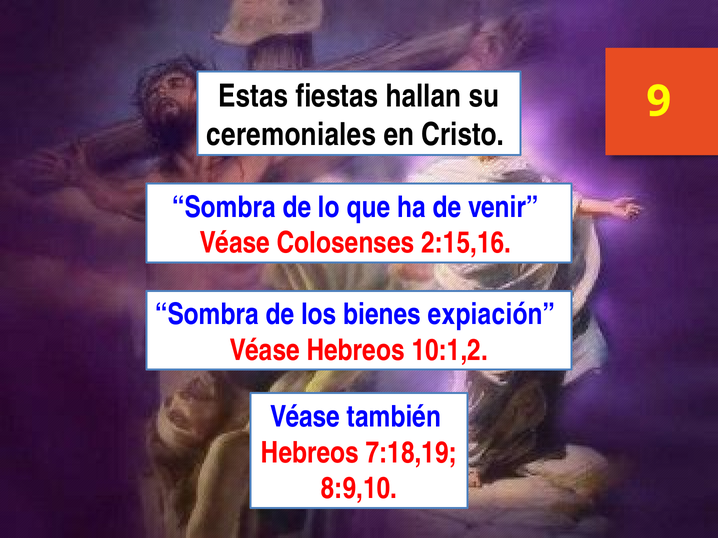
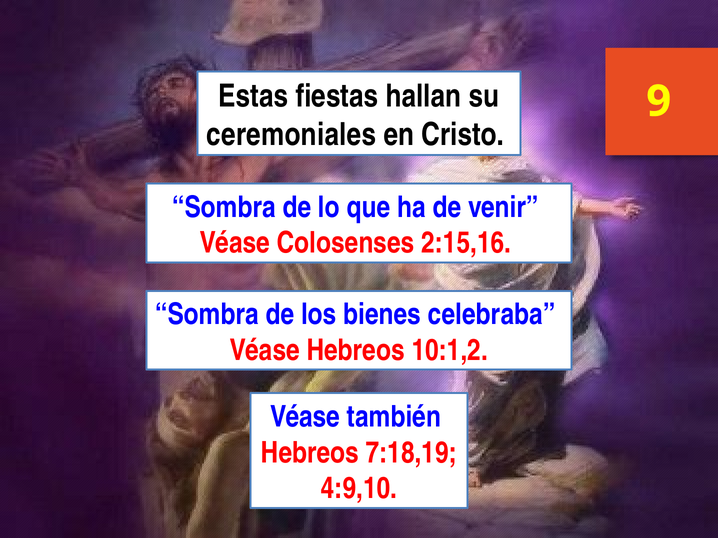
expiación: expiación -> celebraba (492, 315)
8:9,10: 8:9,10 -> 4:9,10 (359, 489)
